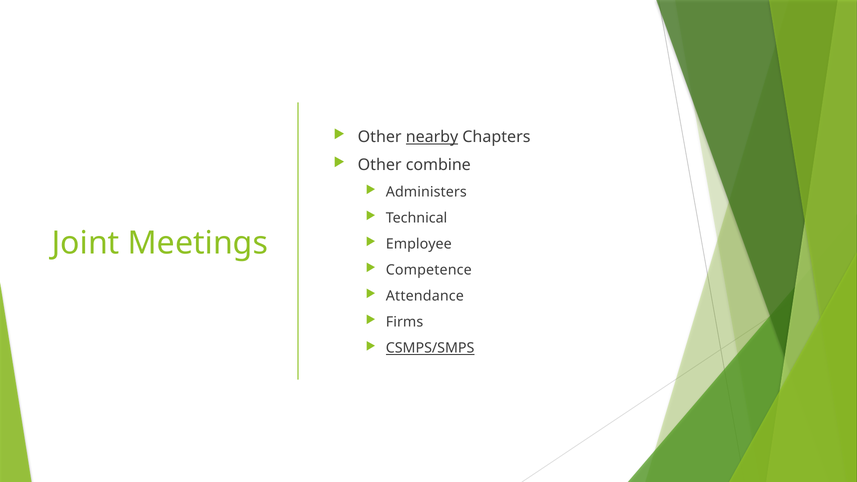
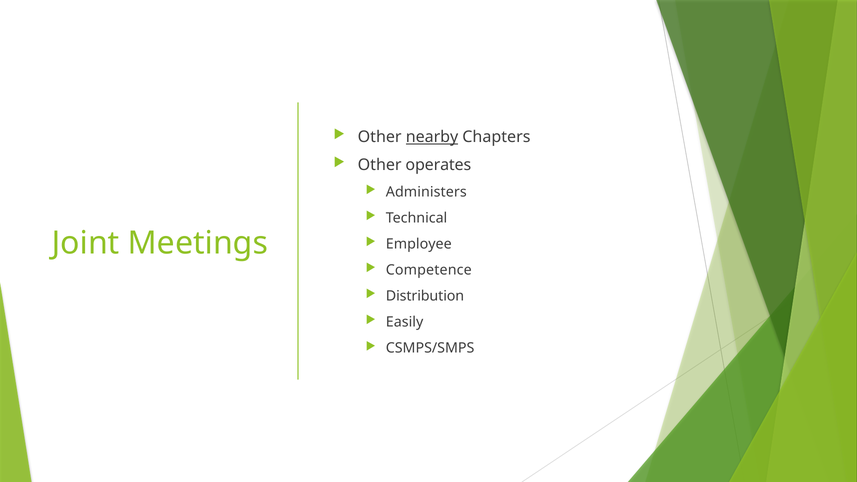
combine: combine -> operates (438, 165)
Attendance: Attendance -> Distribution (425, 296)
Firms: Firms -> Easily (405, 322)
CSMPS/SMPS underline: present -> none (430, 348)
